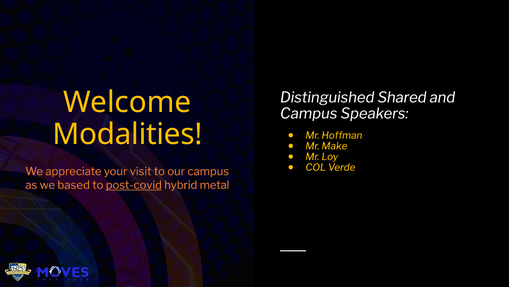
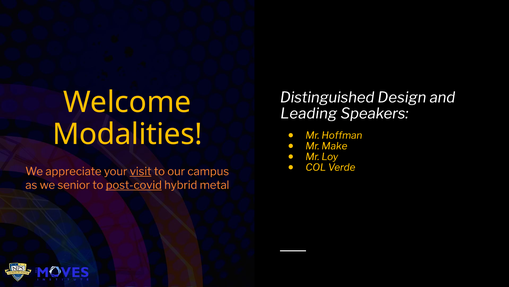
Shared: Shared -> Design (402, 97)
Campus: Campus -> Leading (309, 113)
visit underline: none -> present (141, 171)
based: based -> senior (74, 185)
